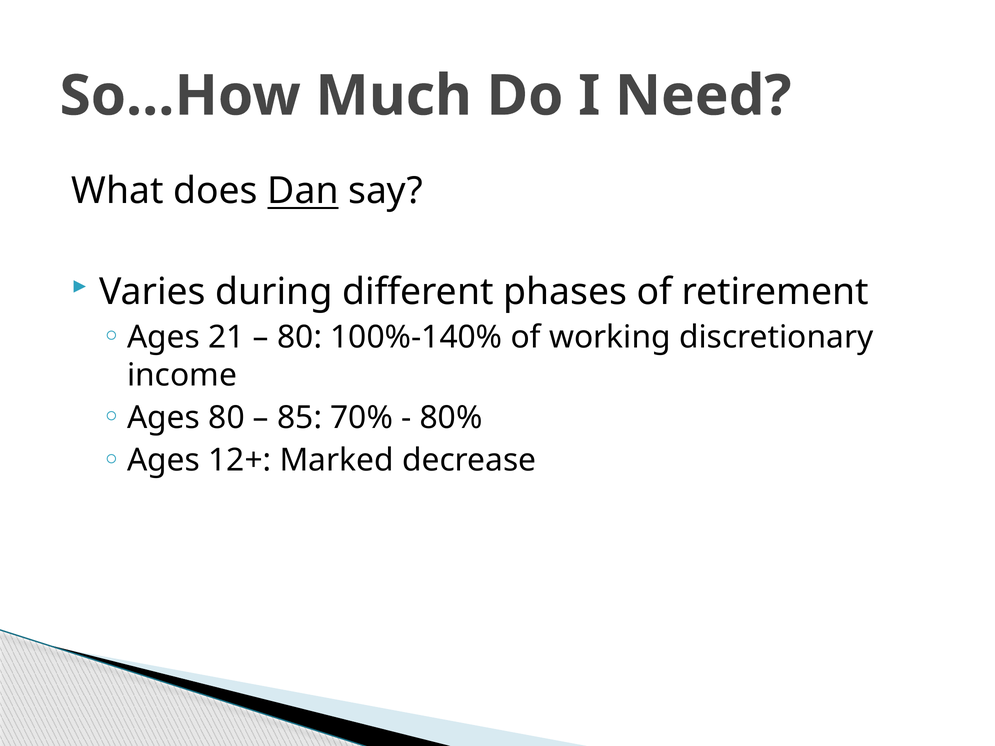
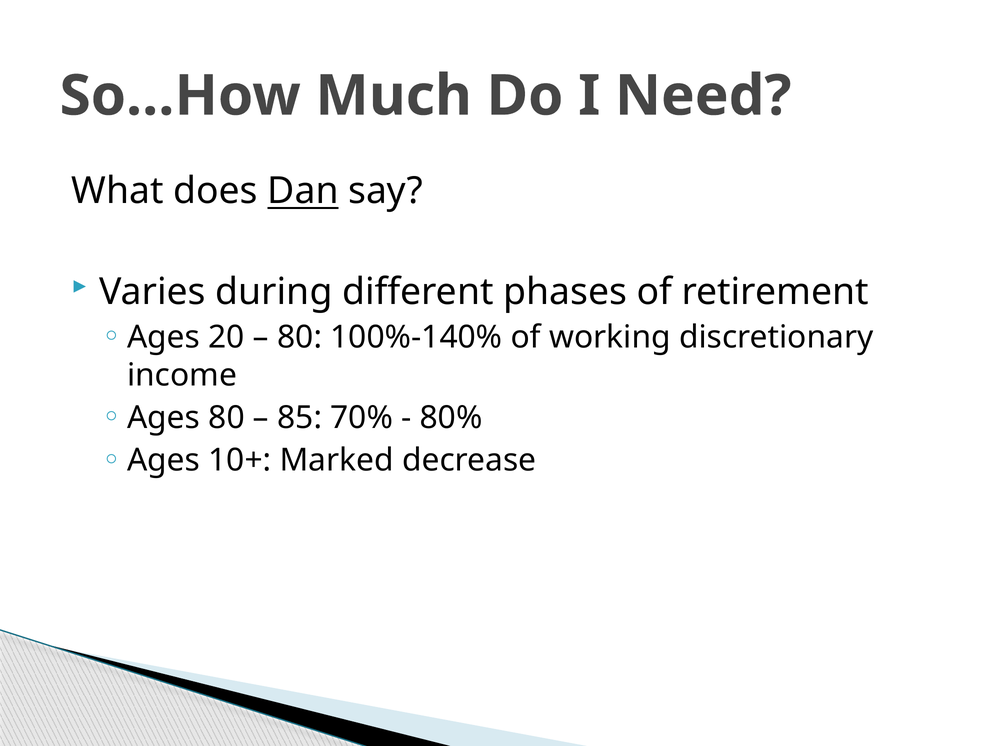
21: 21 -> 20 (226, 337)
12+: 12+ -> 10+ (240, 461)
